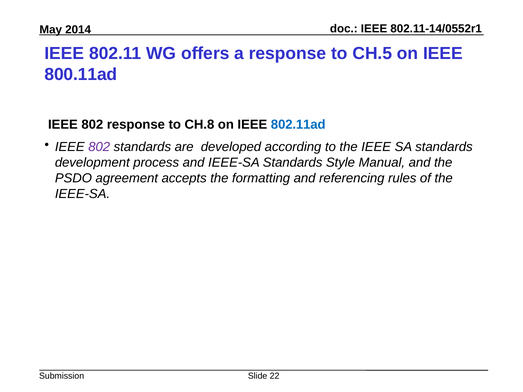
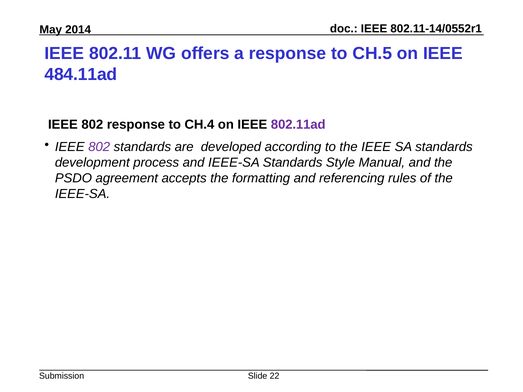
800.11ad: 800.11ad -> 484.11ad (81, 74)
CH.8: CH.8 -> CH.4 (199, 125)
802.11ad colour: blue -> purple (298, 125)
